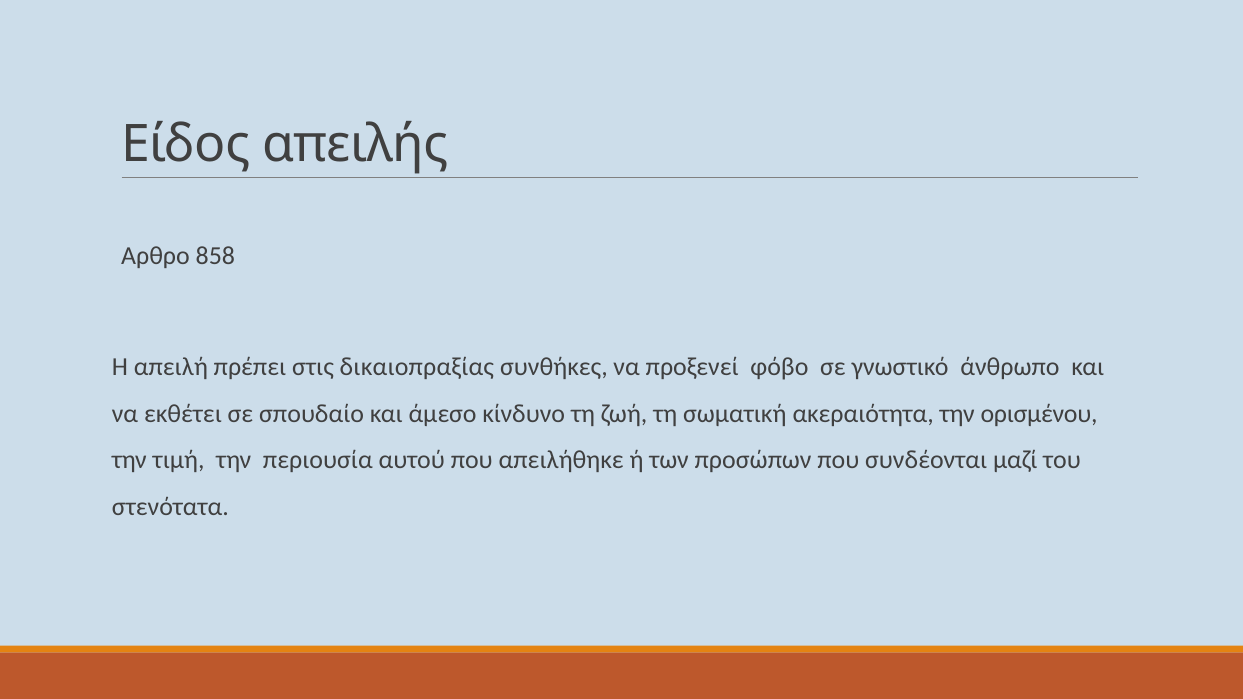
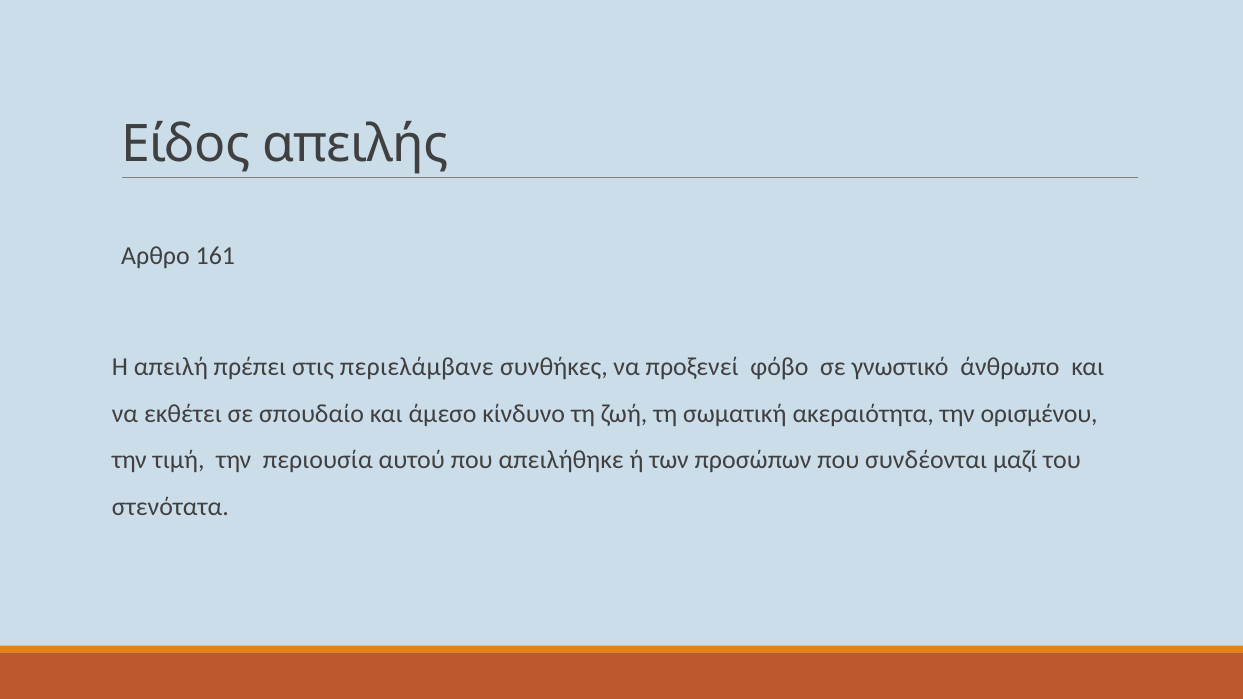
858: 858 -> 161 (215, 256)
δικαιοπραξίας: δικαιοπραξίας -> περιελάμβανε (417, 367)
